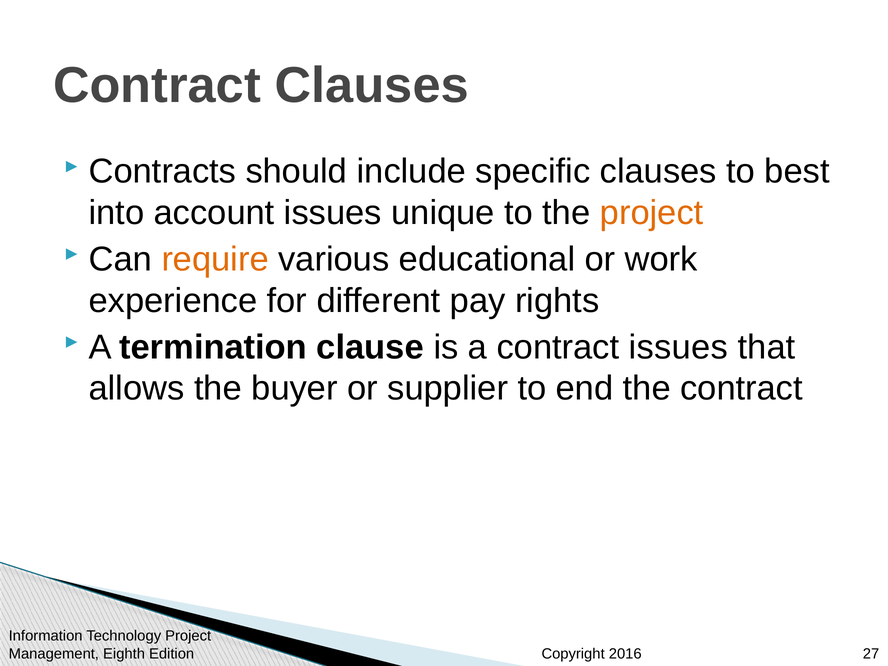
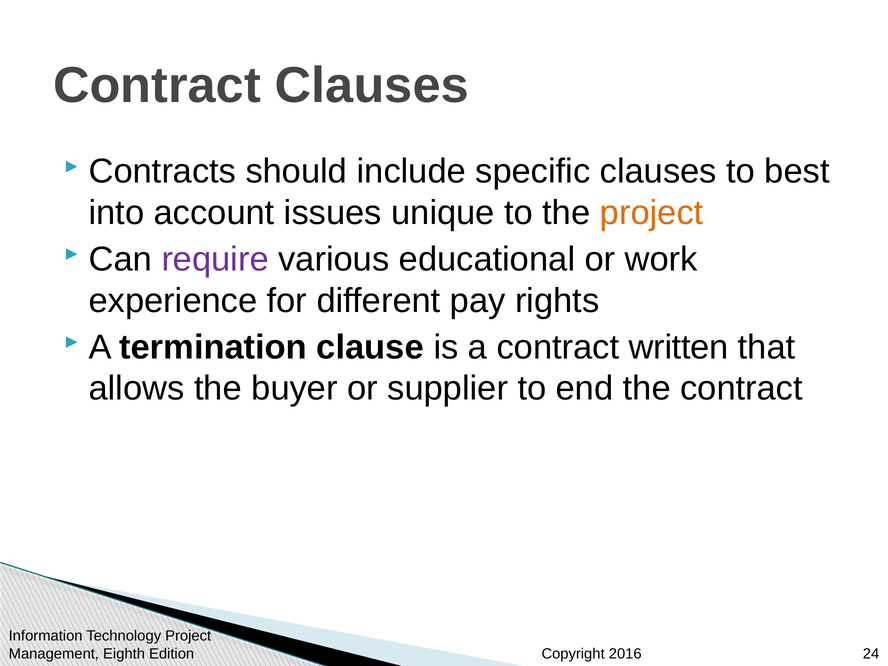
require colour: orange -> purple (215, 259)
contract issues: issues -> written (679, 347)
27: 27 -> 24 (871, 654)
